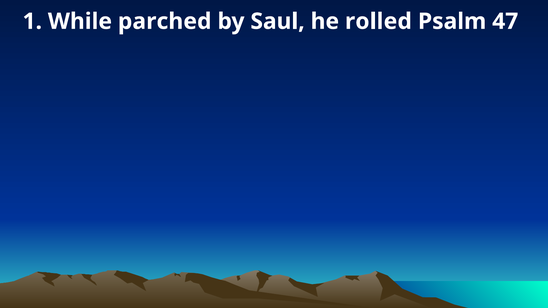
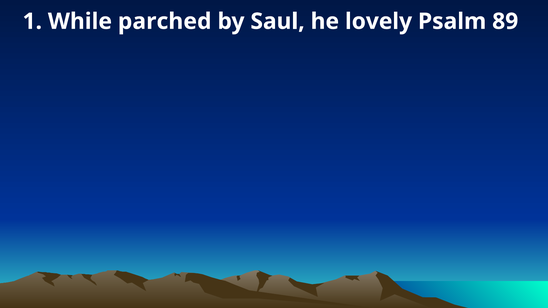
rolled: rolled -> lovely (379, 21)
47: 47 -> 89 (505, 21)
